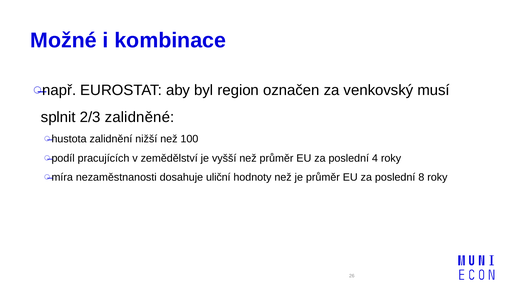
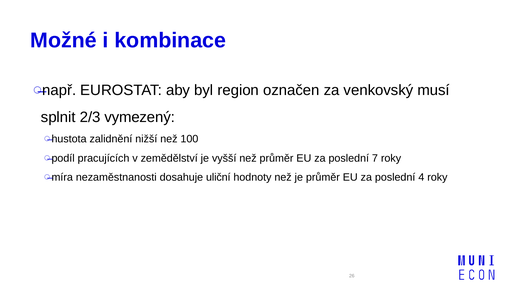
zalidněné: zalidněné -> vymezený (140, 117)
4: 4 -> 7 (375, 158)
8: 8 -> 4 (421, 177)
